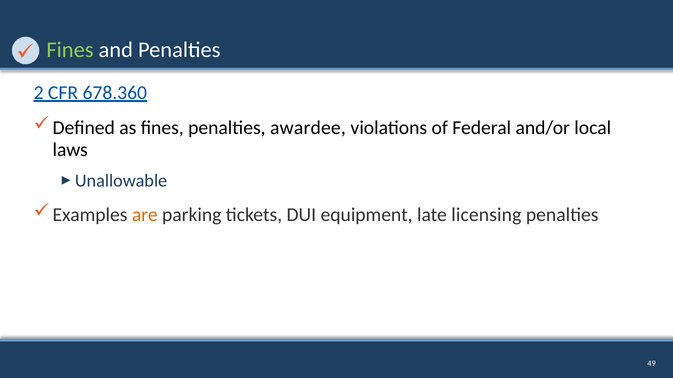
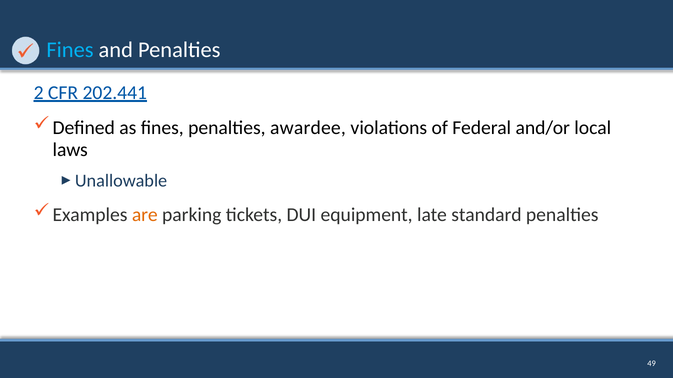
Fines colour: light green -> light blue (70, 50)
678.360: 678.360 -> 202.441 (115, 93)
licensing: licensing -> standard (486, 215)
